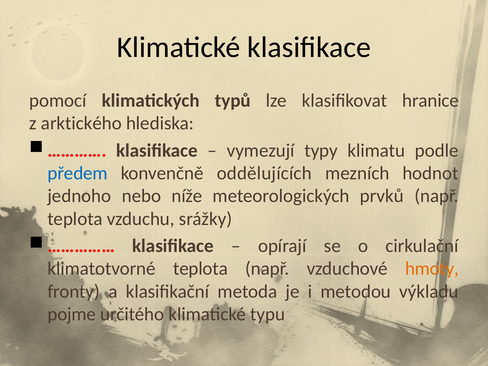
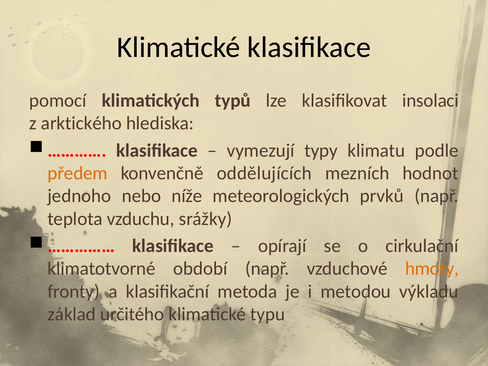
hranice: hranice -> insolaci (431, 101)
předem colour: blue -> orange (78, 173)
klimatotvorné teplota: teplota -> období (200, 269)
pojme: pojme -> základ (72, 314)
